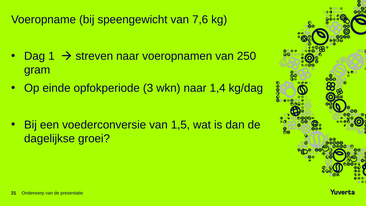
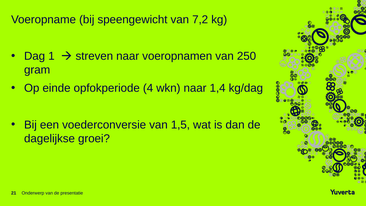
7,6: 7,6 -> 7,2 (200, 19)
3: 3 -> 4 (148, 88)
